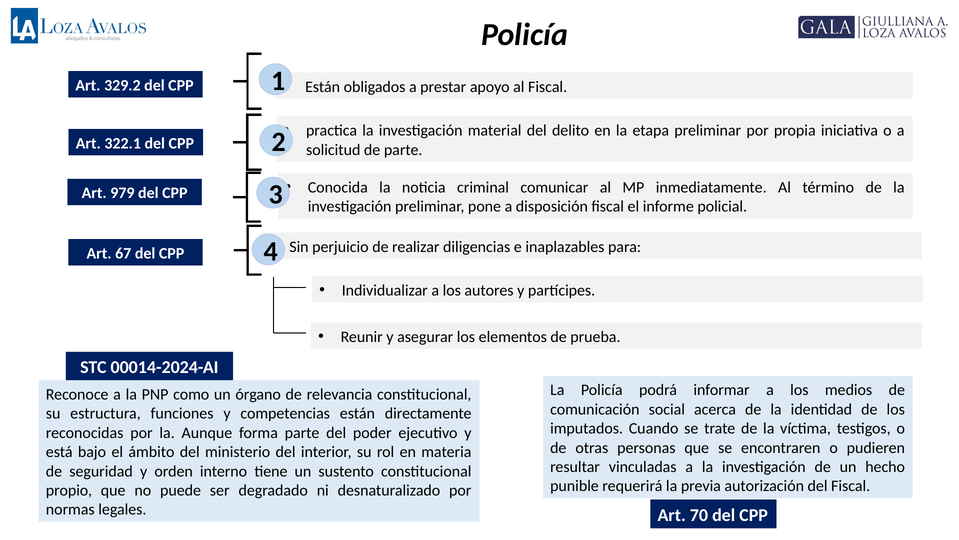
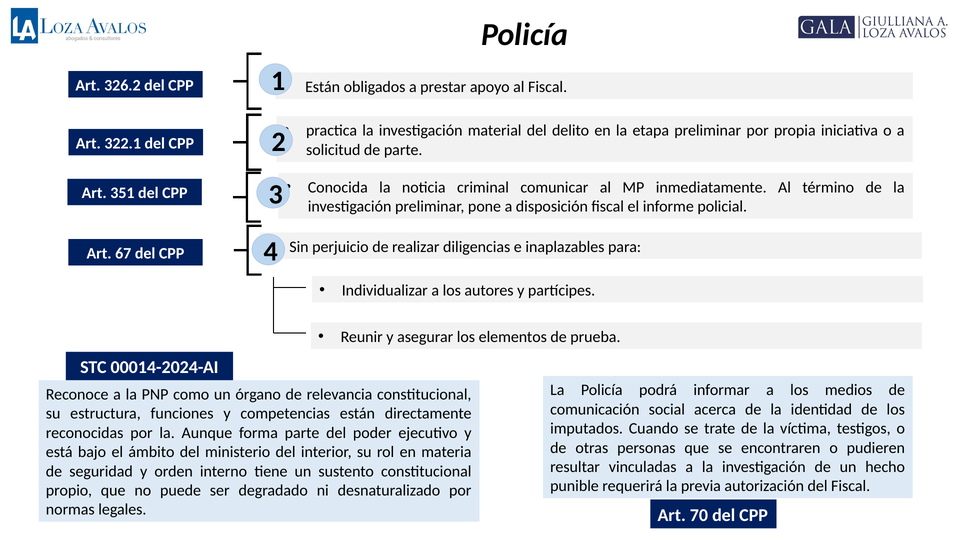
329.2: 329.2 -> 326.2 (122, 85)
979: 979 -> 351 (122, 193)
